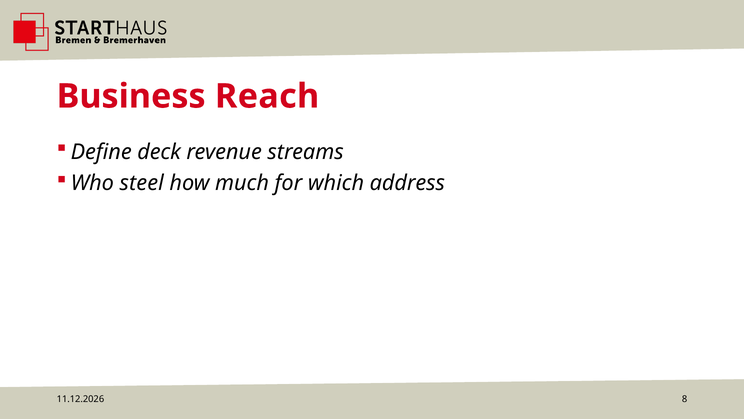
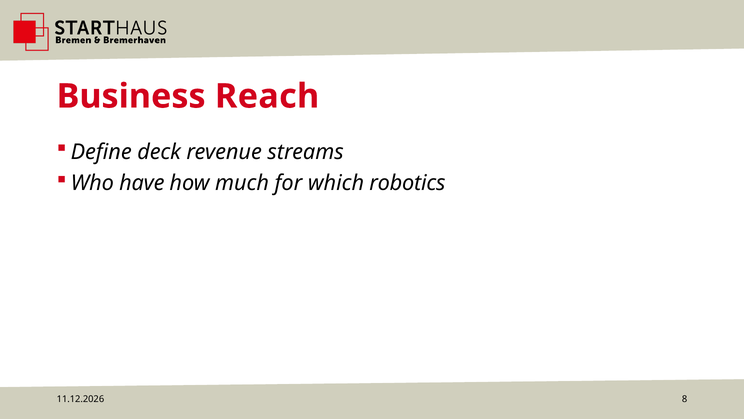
steel: steel -> have (142, 183)
address: address -> robotics (407, 183)
